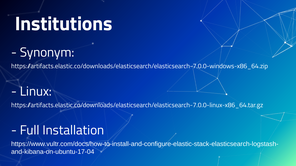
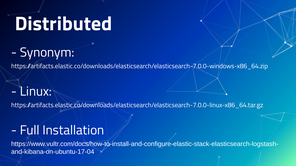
Institutions: Institutions -> Distributed (63, 24)
